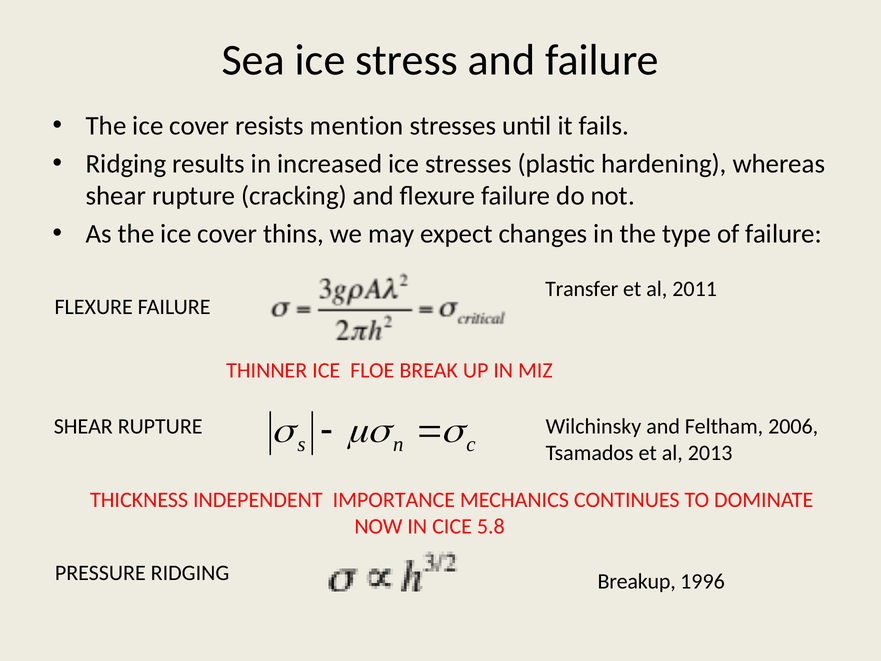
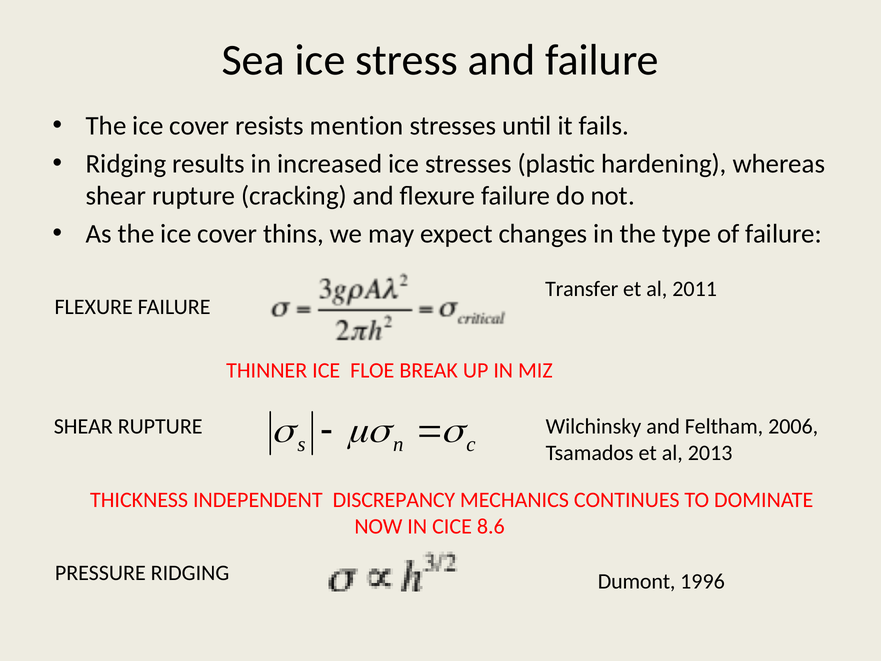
IMPORTANCE: IMPORTANCE -> DISCREPANCY (394, 500)
5.8: 5.8 -> 8.6 (491, 526)
Breakup: Breakup -> Dumont (637, 581)
